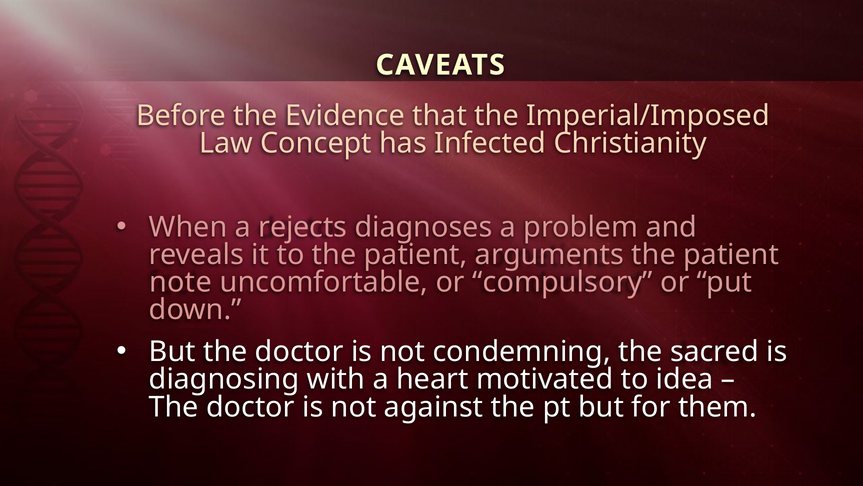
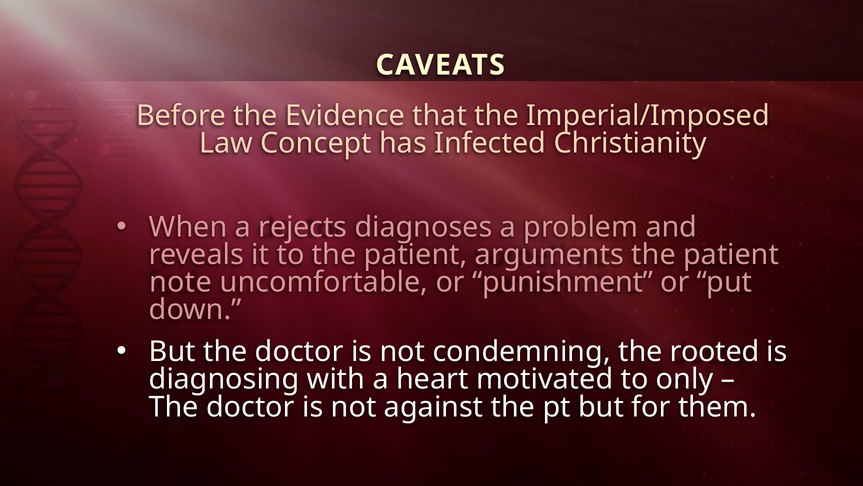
compulsory: compulsory -> punishment (563, 282)
sacred: sacred -> rooted (714, 352)
idea: idea -> only (685, 379)
